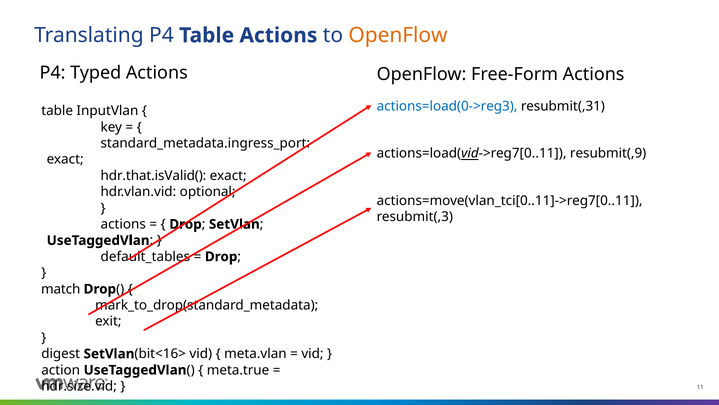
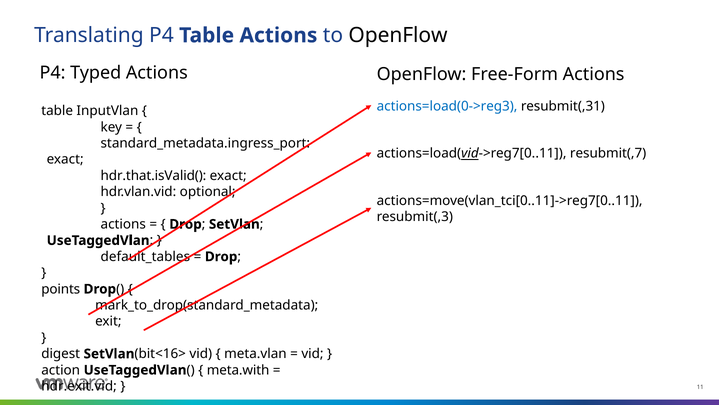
OpenFlow colour: orange -> black (398, 35)
resubmit(,9: resubmit(,9 -> resubmit(,7 (608, 153)
match: match -> points (61, 289)
meta.true: meta.true -> meta.with (238, 370)
hdr.size.vid: hdr.size.vid -> hdr.exit.vid (79, 386)
